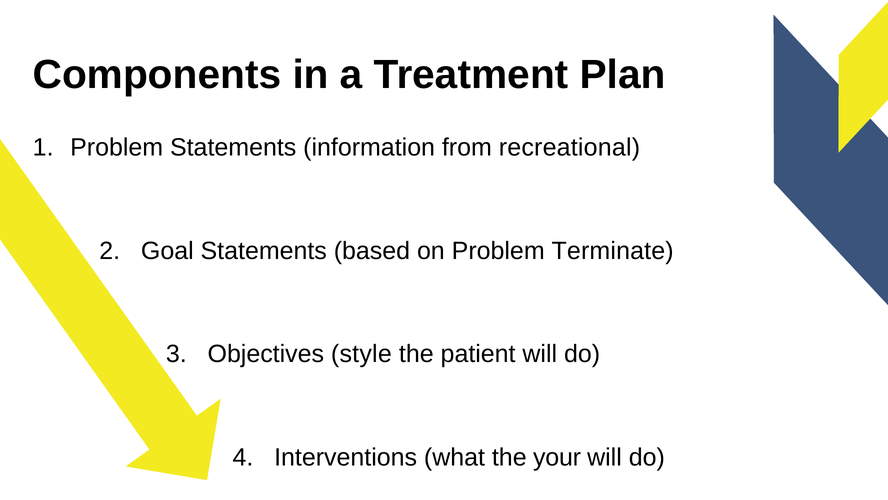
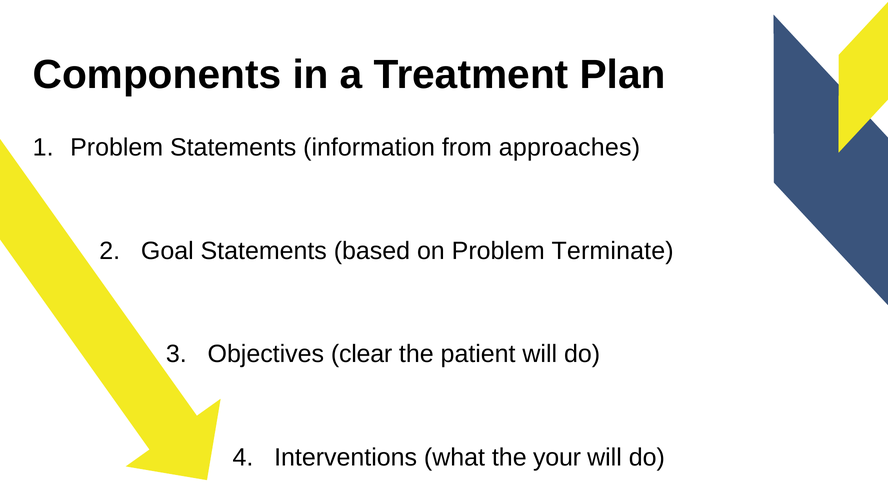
recreational: recreational -> approaches (569, 147)
style: style -> clear (362, 354)
